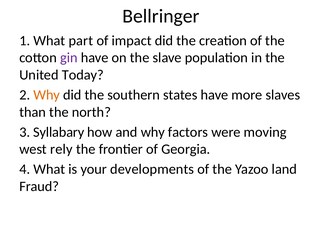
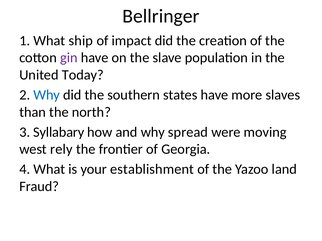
part: part -> ship (81, 41)
Why colour: orange -> blue (47, 95)
factors: factors -> spread (188, 132)
developments: developments -> establishment (152, 170)
